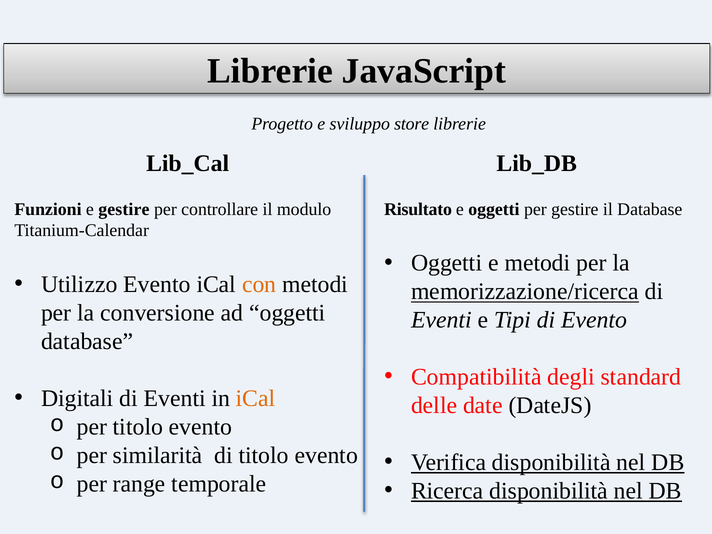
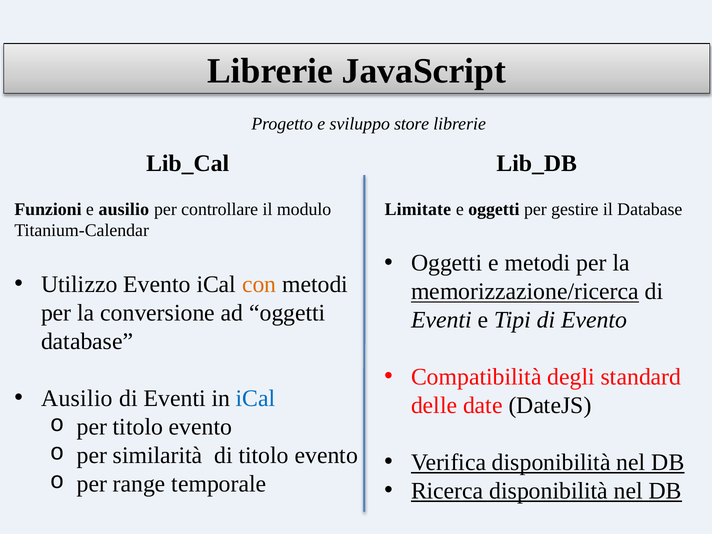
e gestire: gestire -> ausilio (124, 209)
Risultato: Risultato -> Limitate (418, 209)
Digitali: Digitali -> Ausilio (77, 398)
iCal colour: orange -> blue (256, 398)
